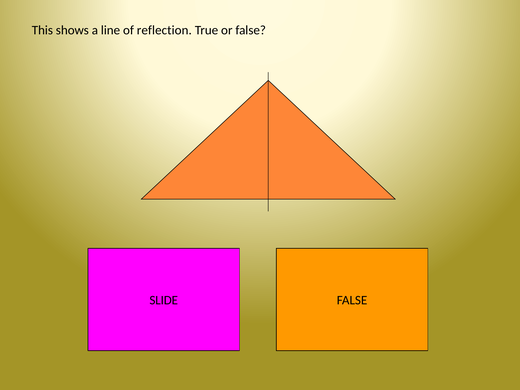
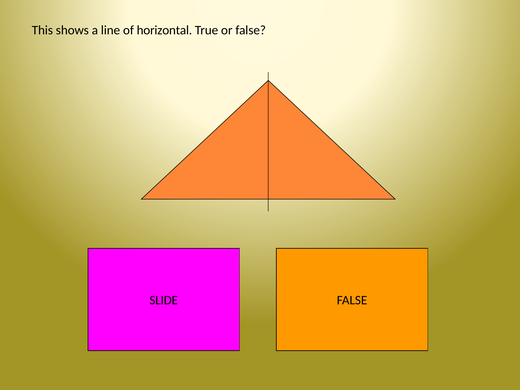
reflection: reflection -> horizontal (164, 30)
